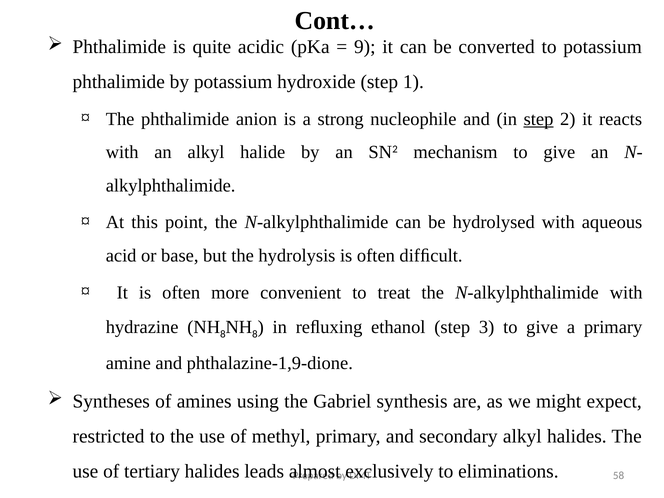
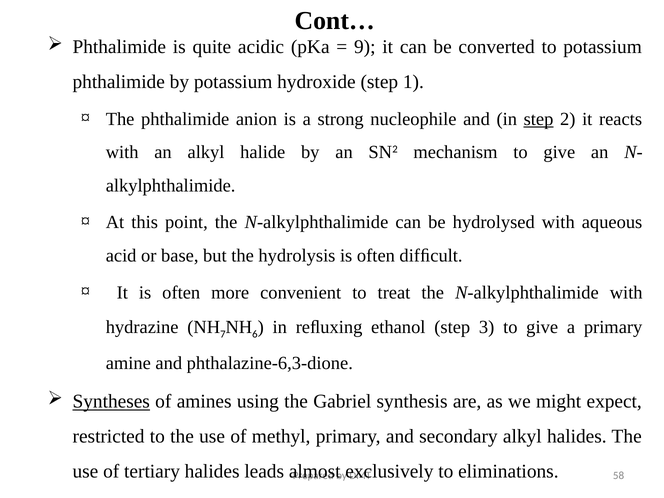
8: 8 -> 7 (223, 334)
8: 8 -> 6 (255, 334)
phthalazine-1,9-dione: phthalazine-1,9-dione -> phthalazine-6,3-dione (270, 363)
Syntheses underline: none -> present (111, 402)
